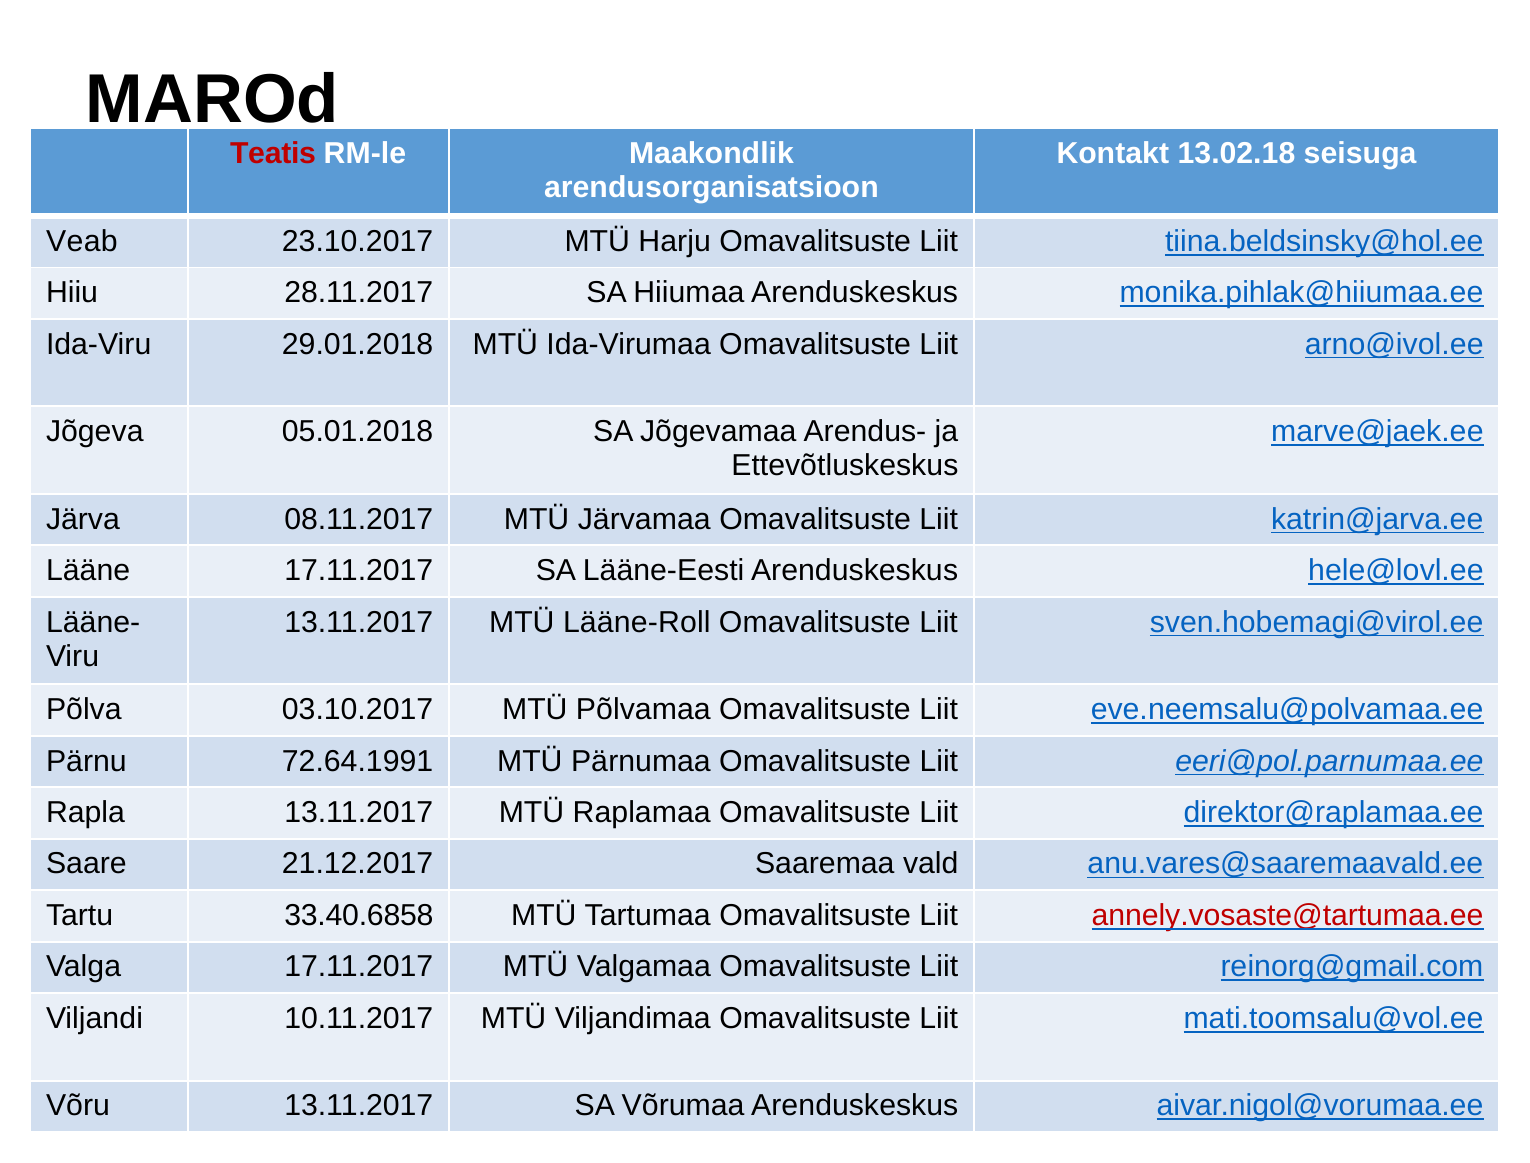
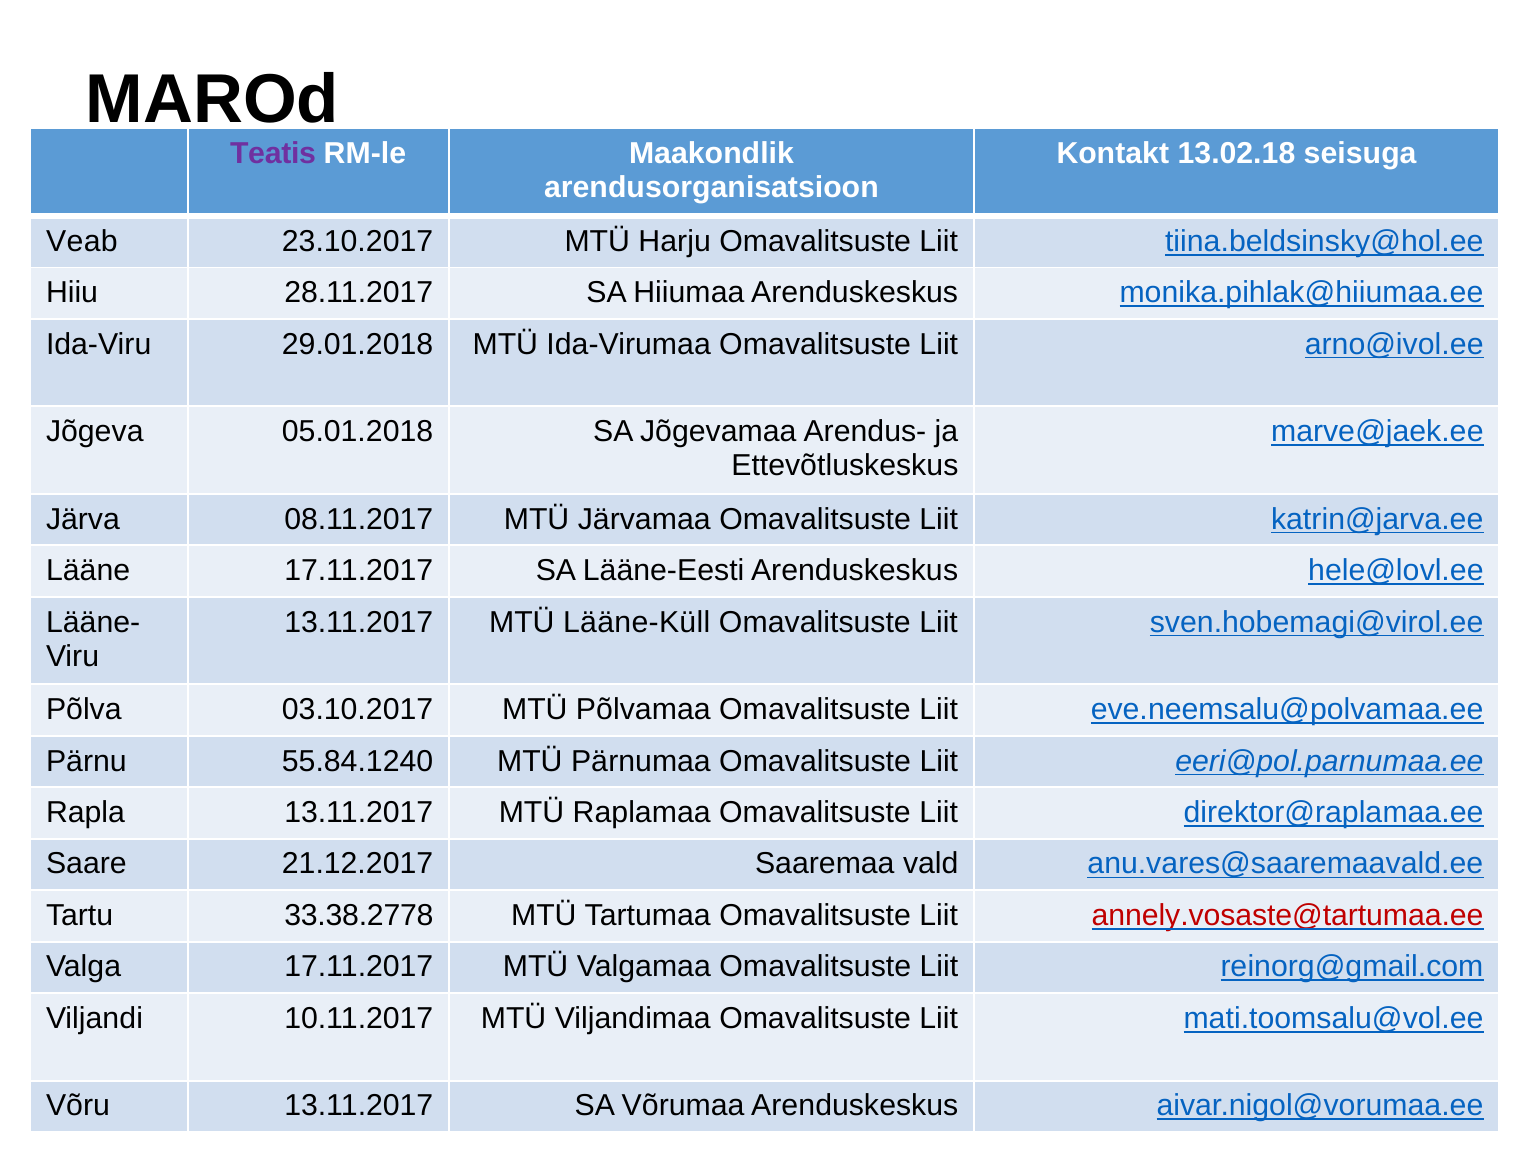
Teatis colour: red -> purple (273, 154)
Lääne-Roll: Lääne-Roll -> Lääne-Küll (637, 622)
72.64.1991: 72.64.1991 -> 55.84.1240 (358, 761)
33.40.6858: 33.40.6858 -> 33.38.2778 (359, 915)
